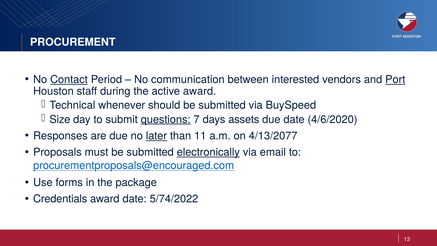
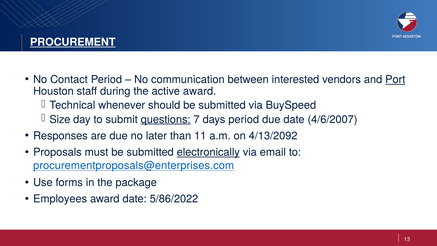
PROCUREMENT underline: none -> present (73, 42)
Contact underline: present -> none (69, 79)
days assets: assets -> period (244, 119)
4/6/2020: 4/6/2020 -> 4/6/2007 (333, 119)
later underline: present -> none (156, 136)
4/13/2077: 4/13/2077 -> 4/13/2092 (273, 136)
procurementproposals@encouraged.com: procurementproposals@encouraged.com -> procurementproposals@enterprises.com (134, 165)
Credentials: Credentials -> Employees (60, 199)
5/74/2022: 5/74/2022 -> 5/86/2022 (174, 199)
